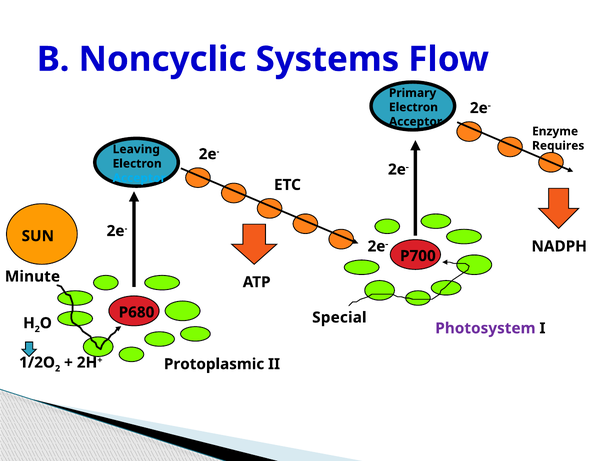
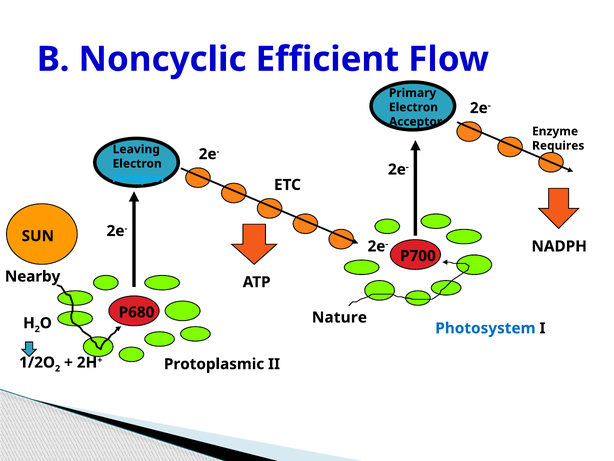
Systems: Systems -> Efficient (327, 59)
Minute: Minute -> Nearby (33, 276)
Special: Special -> Nature (339, 317)
Photosystem colour: purple -> blue (485, 328)
